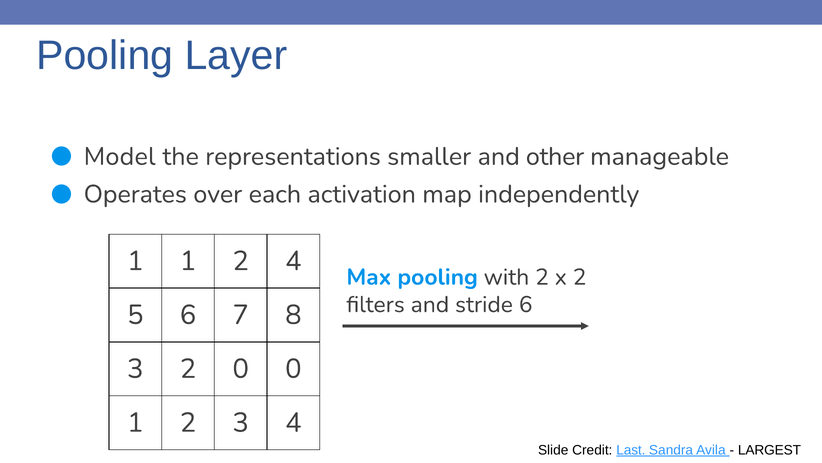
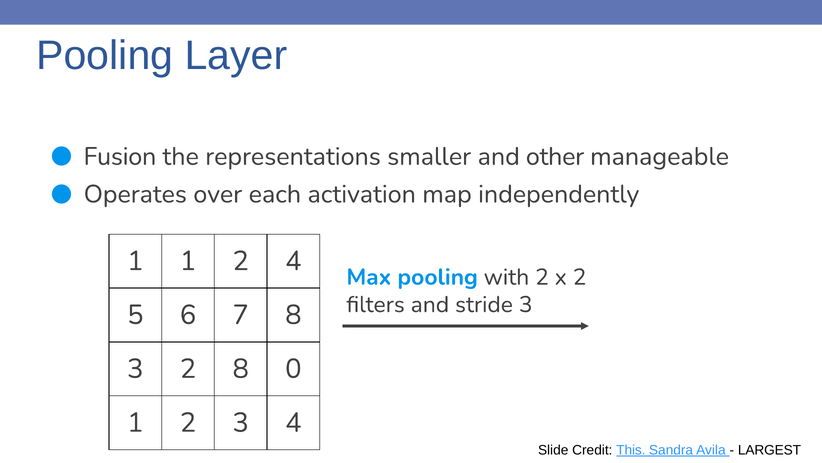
Model: Model -> Fusion (120, 156)
stride 6: 6 -> 3 (526, 304)
2 0: 0 -> 8 (241, 368)
Last: Last -> This (631, 449)
